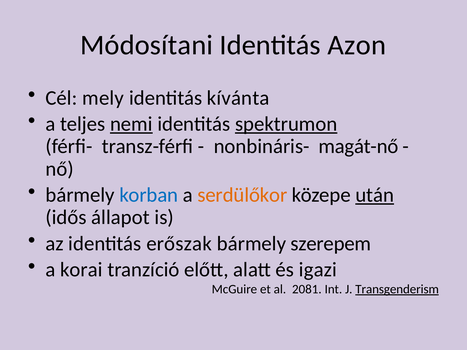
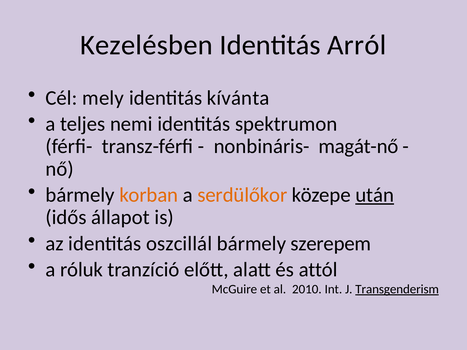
Módosítani: Módosítani -> Kezelésben (146, 45)
Azon: Azon -> Arról (357, 45)
nemi underline: present -> none (131, 124)
spektrumon underline: present -> none (286, 124)
korban colour: blue -> orange (149, 195)
erőszak: erőszak -> oszcillál (179, 244)
korai: korai -> róluk (82, 270)
igazi: igazi -> attól (318, 270)
2081: 2081 -> 2010 (307, 289)
